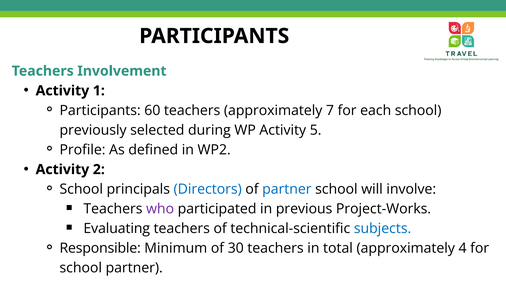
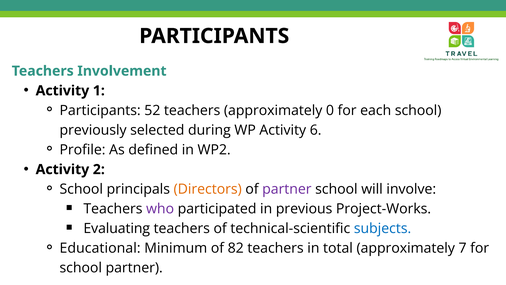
60: 60 -> 52 (152, 110)
7: 7 -> 0 (330, 110)
5: 5 -> 6 (316, 130)
Directors colour: blue -> orange (208, 189)
partner colour: blue -> purple (287, 189)
Responsible: Responsible -> Educational (100, 248)
30: 30 -> 82 (236, 248)
4: 4 -> 7 (463, 248)
